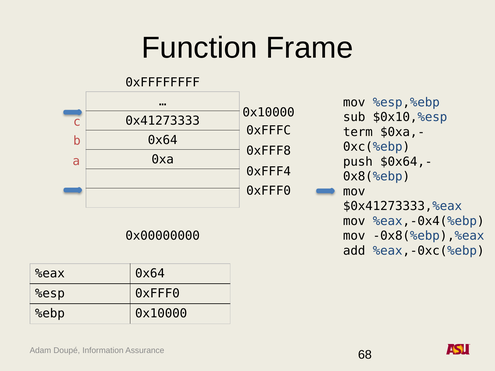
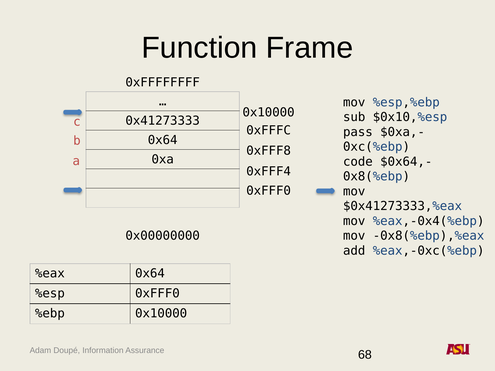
term: term -> pass (358, 132)
push: push -> code (358, 162)
